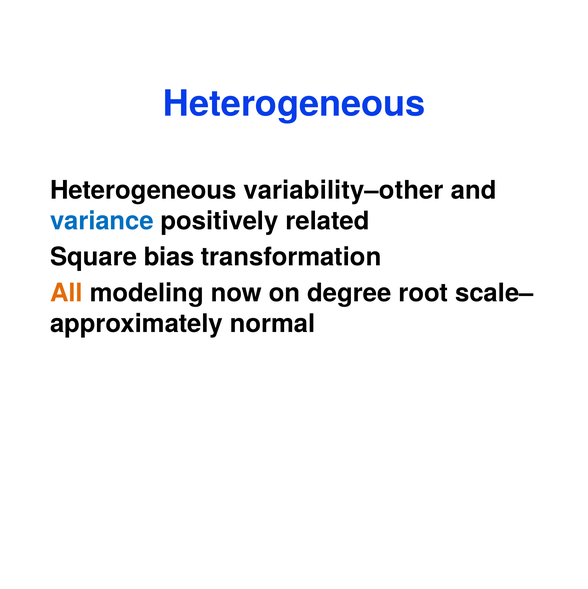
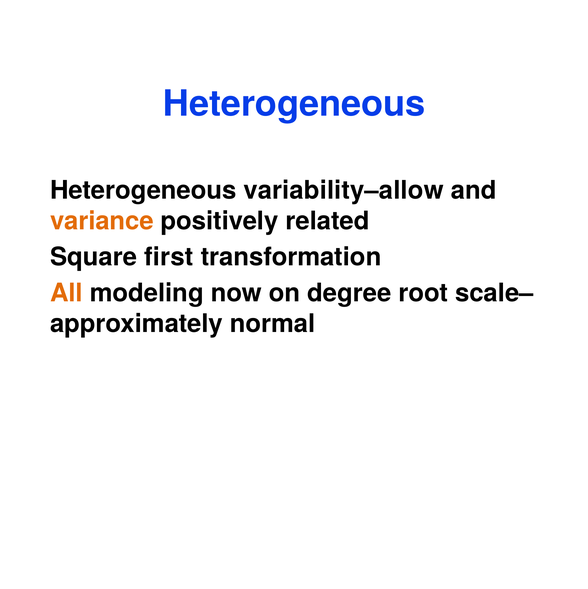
variability–other: variability–other -> variability–allow (344, 190)
variance colour: blue -> orange (102, 221)
bias: bias -> first (169, 257)
